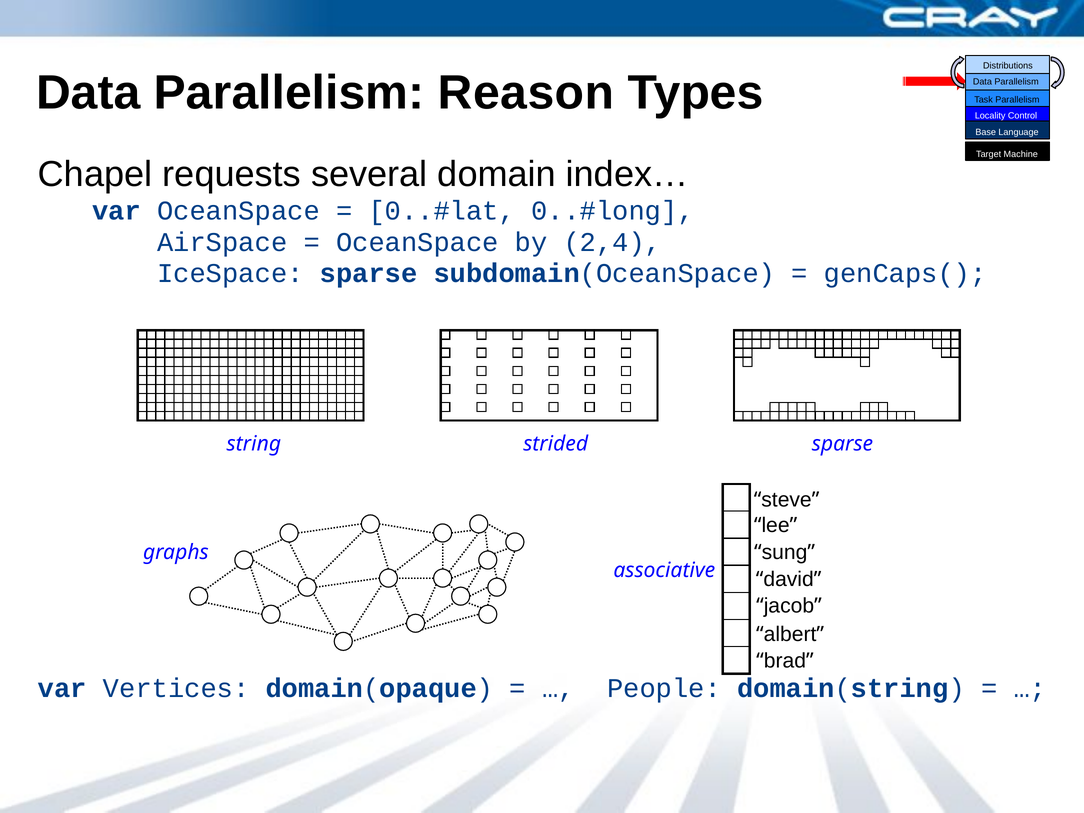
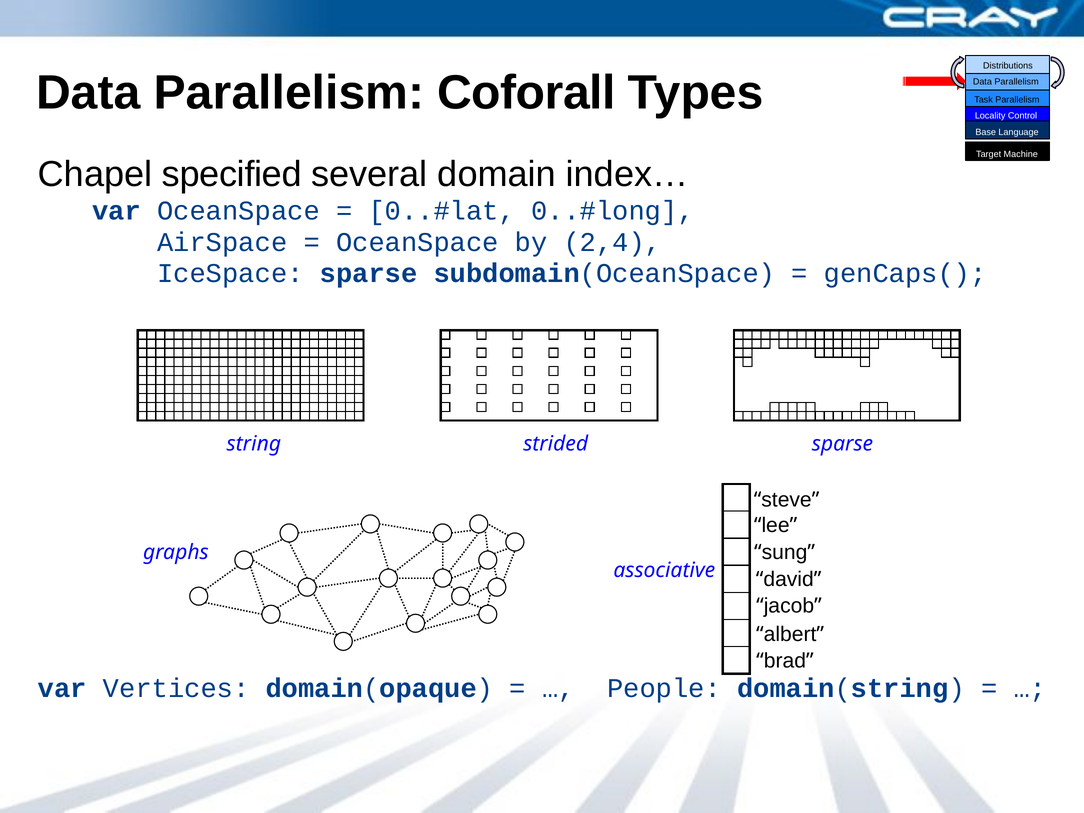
Reason: Reason -> Coforall (526, 93)
requests: requests -> specified (232, 174)
